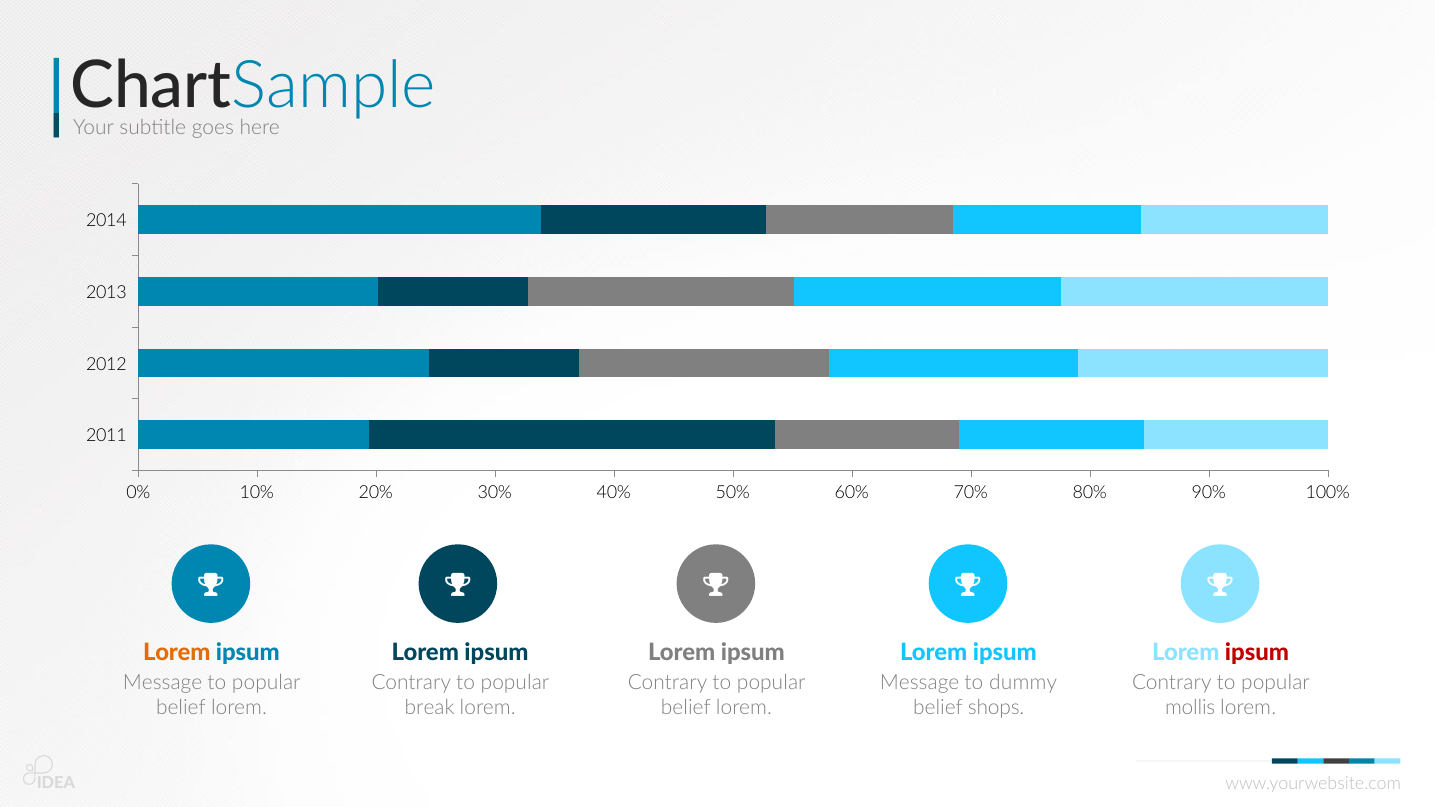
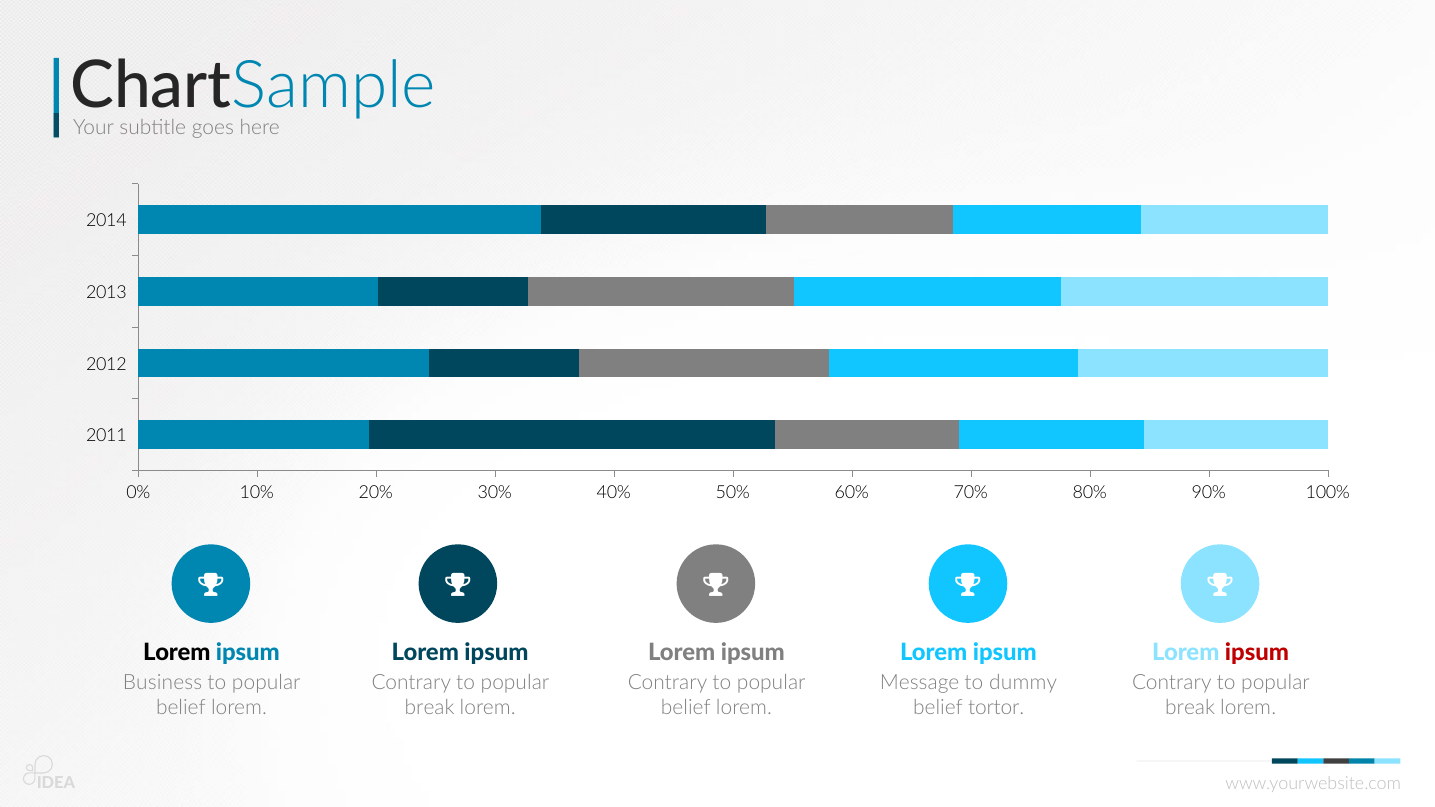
Lorem colour: orange -> black (177, 652)
Message: Message -> Business (163, 682)
shops: shops -> tortor (996, 708)
mollis: mollis -> break (1190, 708)
